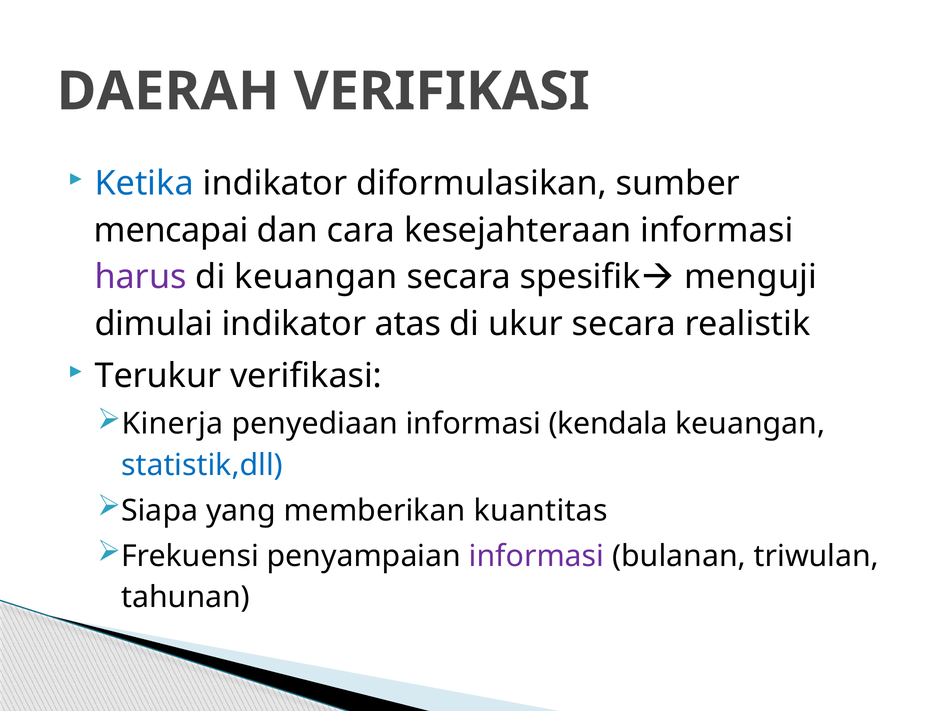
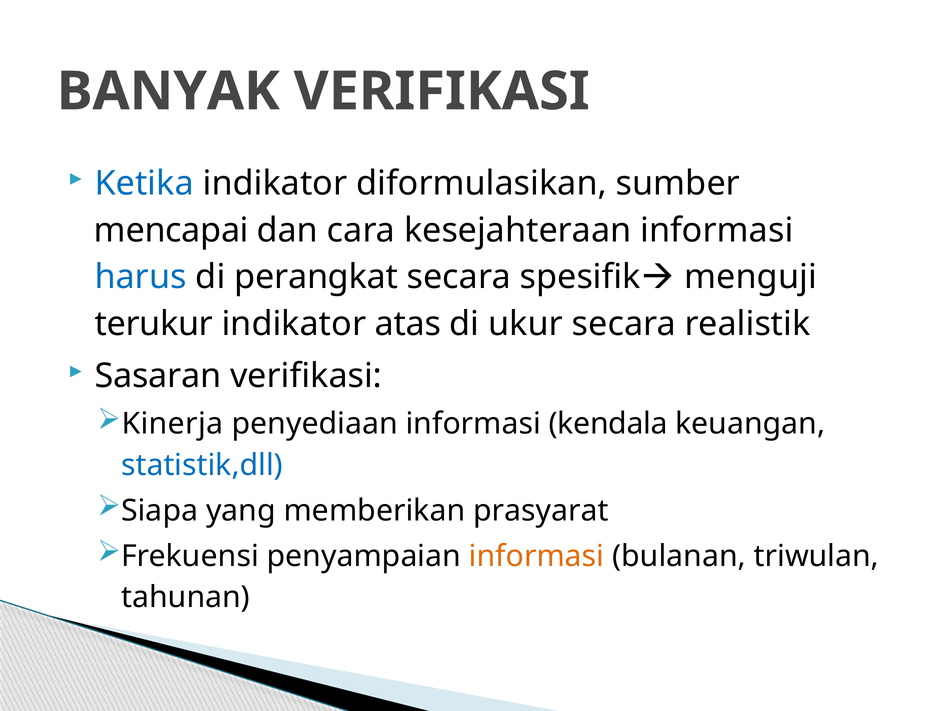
DAERAH: DAERAH -> BANYAK (168, 91)
harus colour: purple -> blue (141, 277)
di keuangan: keuangan -> perangkat (316, 277)
dimulai: dimulai -> terukur (154, 324)
Terukur: Terukur -> Sasaran (158, 376)
kuantitas: kuantitas -> prasyarat (541, 511)
informasi colour: purple -> orange (537, 556)
